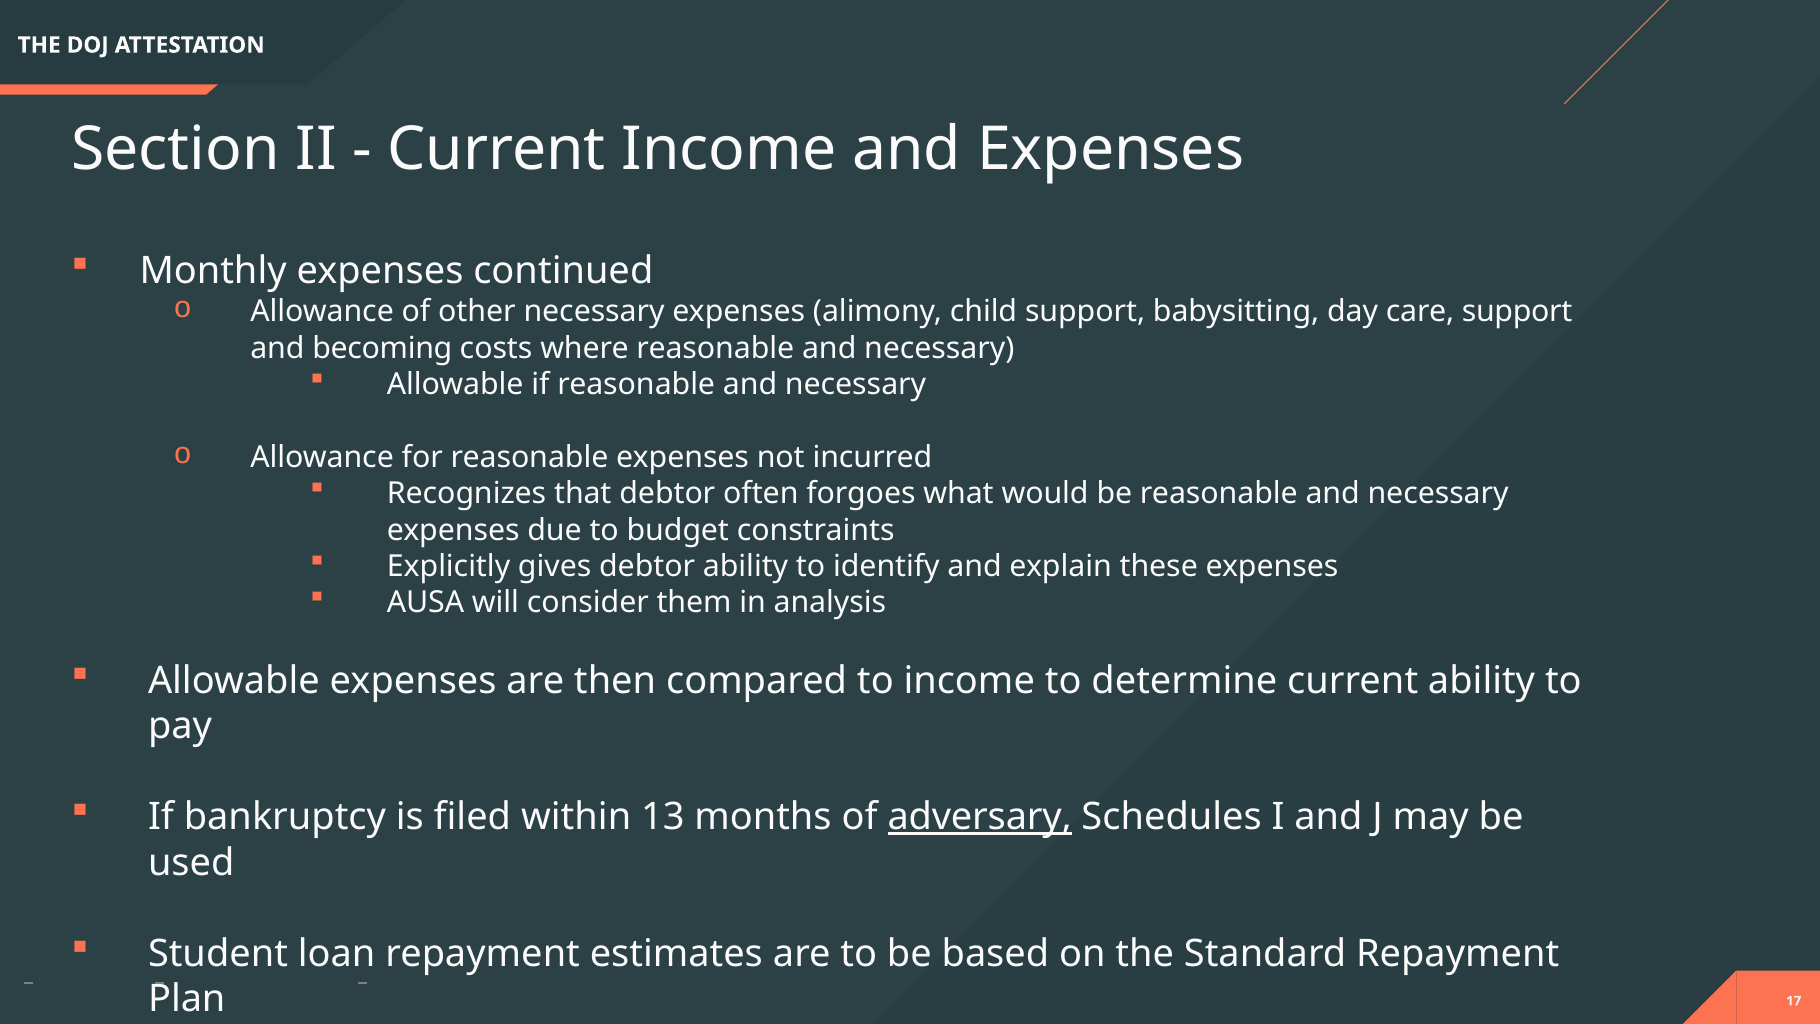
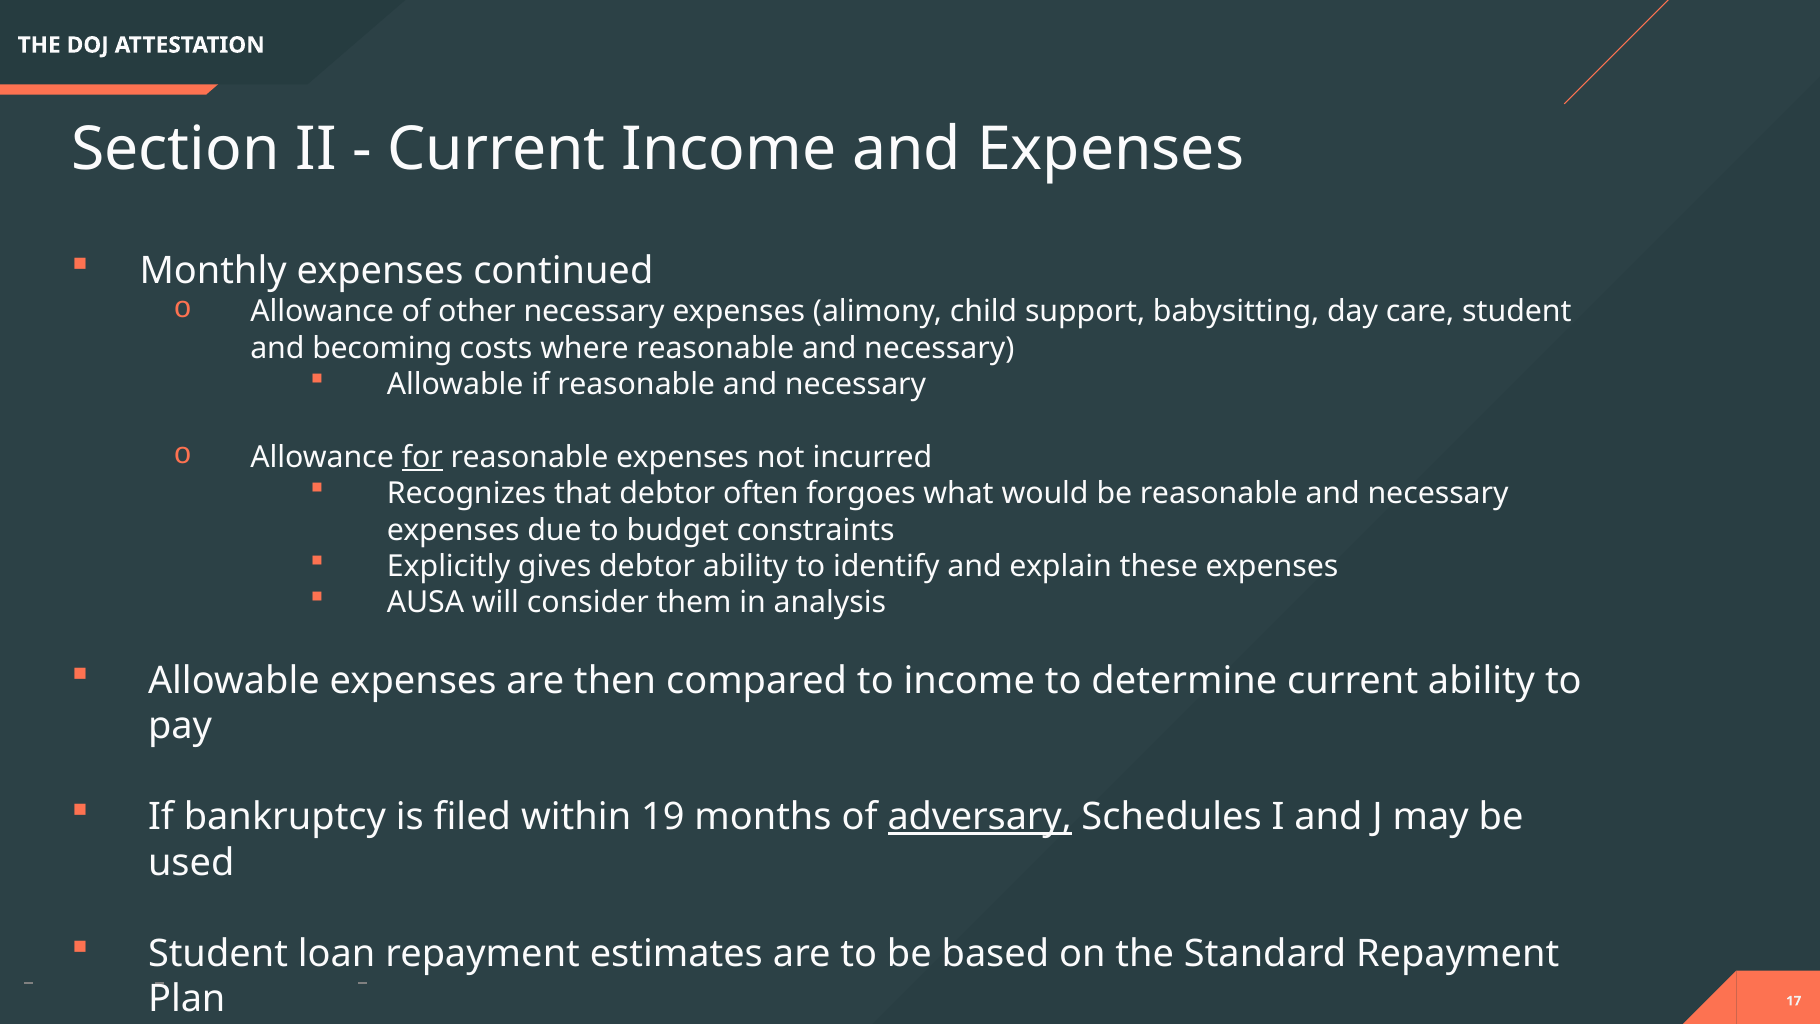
care support: support -> student (1517, 312)
for underline: none -> present (422, 457)
13: 13 -> 19 (663, 817)
